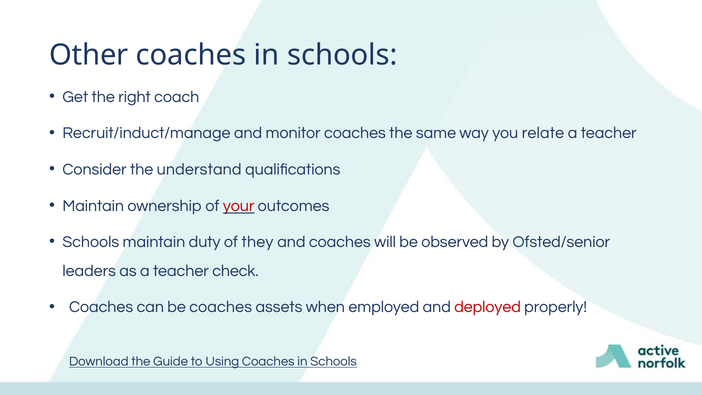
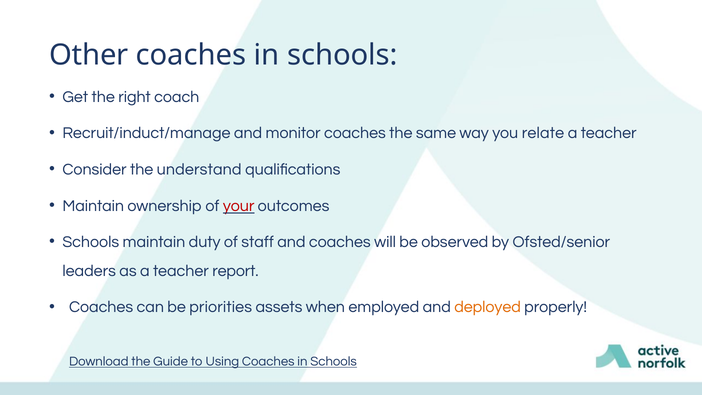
they: they -> staff (258, 242)
check: check -> report (235, 271)
be coaches: coaches -> priorities (221, 307)
deployed colour: red -> orange (488, 307)
